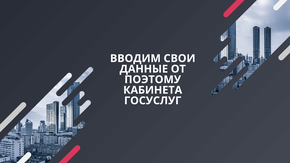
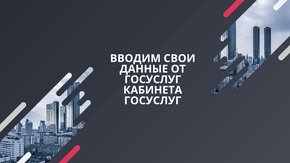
ПОЭТОМУ: ПОЭТОМУ -> ГОСУСЛУГ (153, 80)
